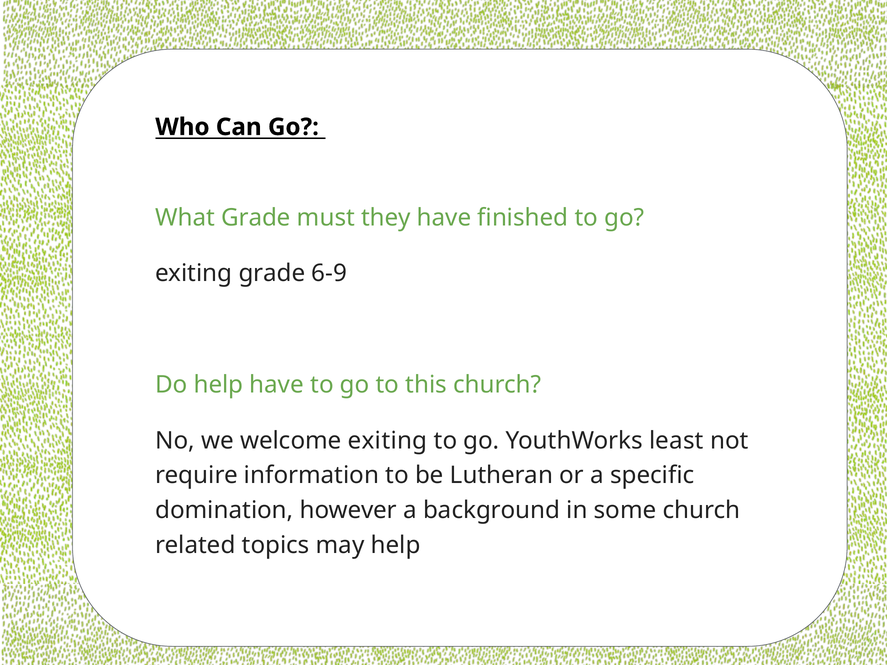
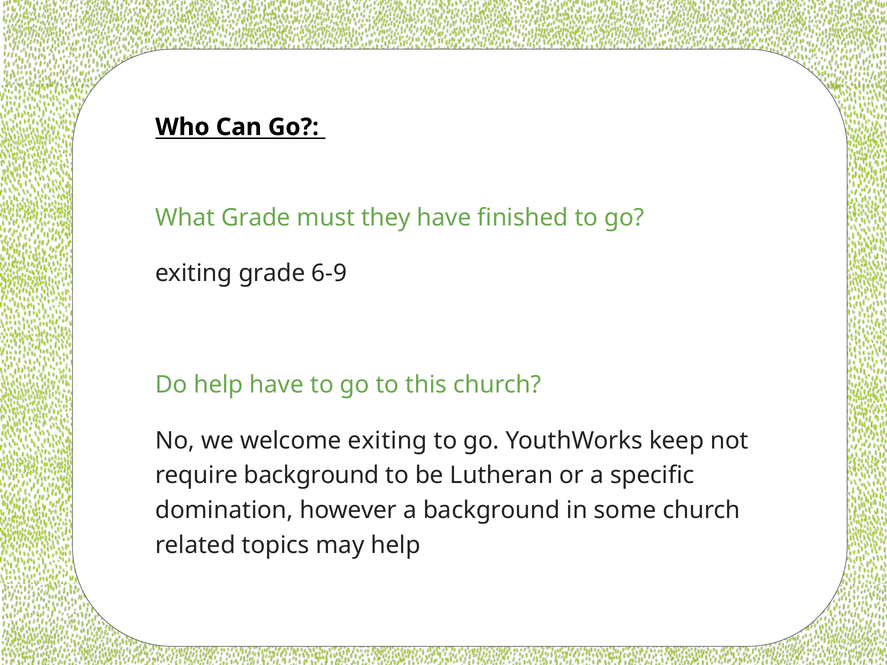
least: least -> keep (677, 441)
require information: information -> background (312, 476)
